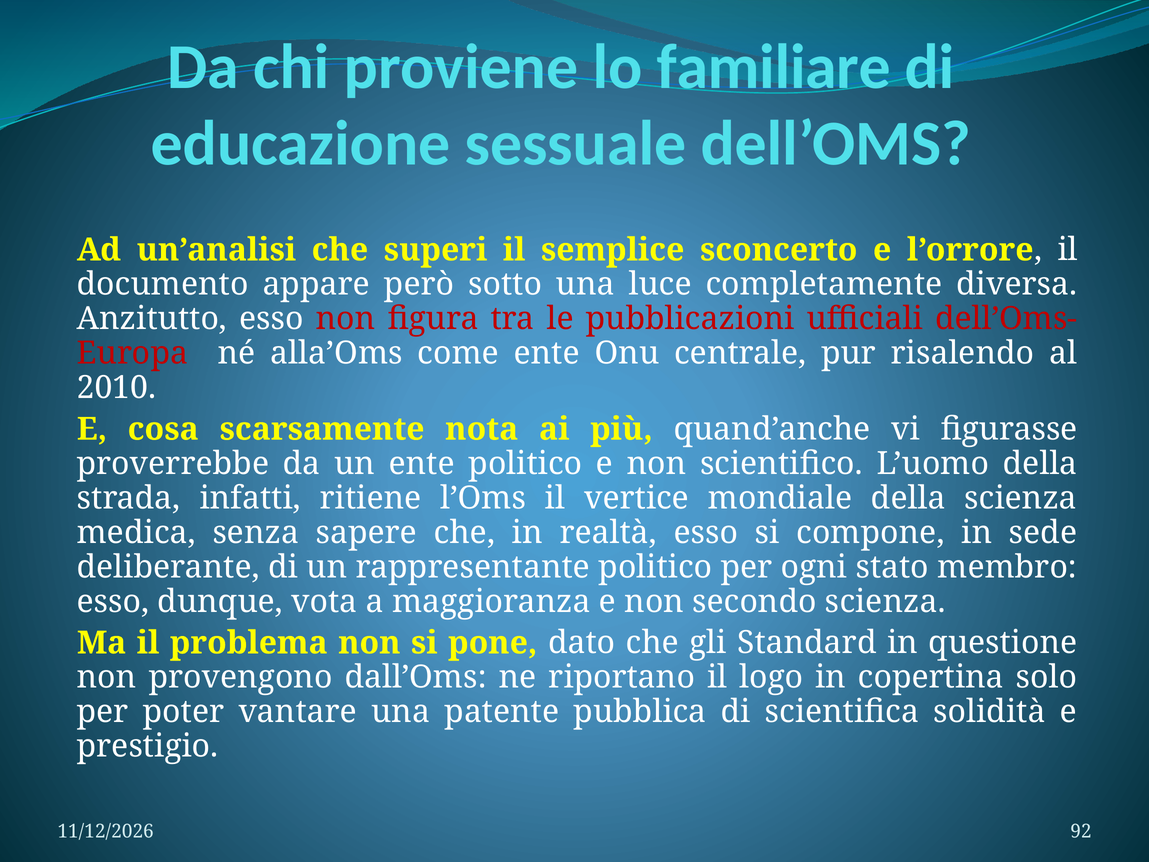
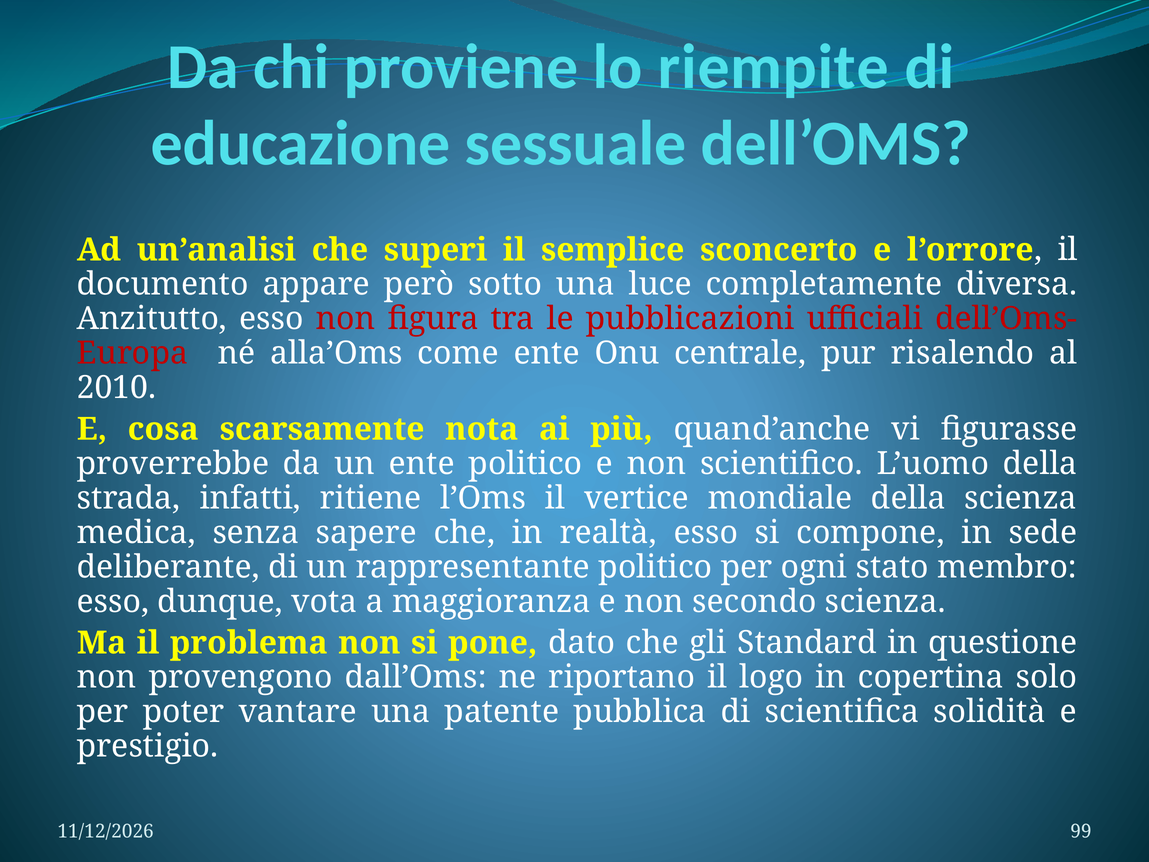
familiare: familiare -> riempite (773, 67)
92: 92 -> 99 (1081, 831)
